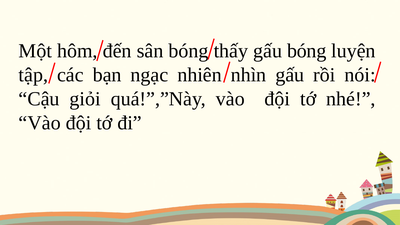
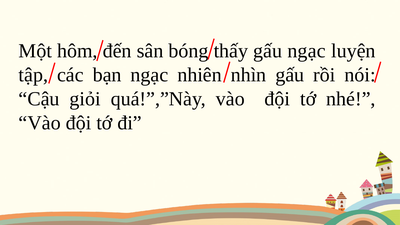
gấu bóng: bóng -> ngạc (307, 51)
